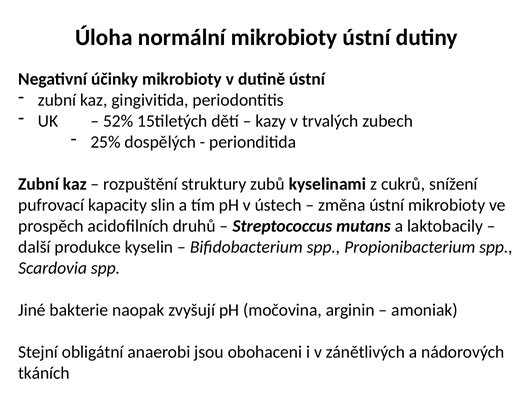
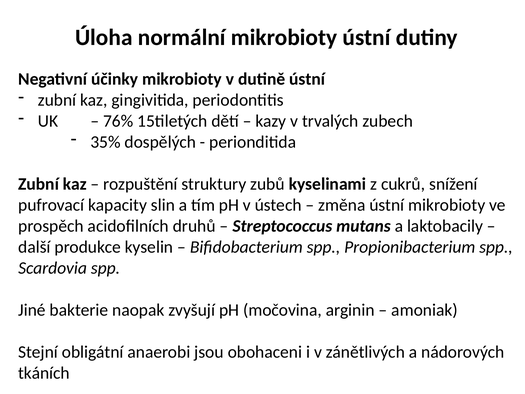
52%: 52% -> 76% (118, 121)
25%: 25% -> 35% (105, 142)
